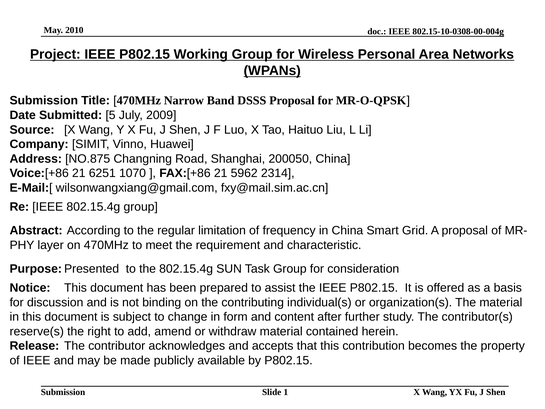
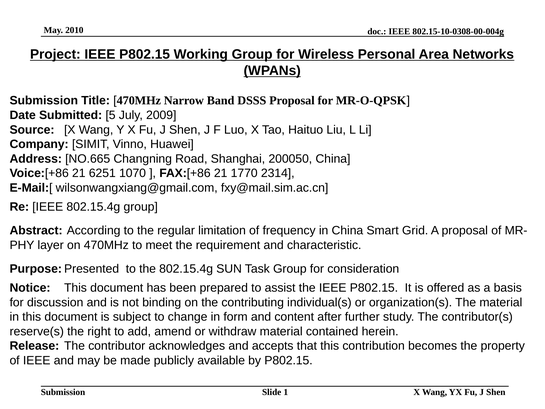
NO.875: NO.875 -> NO.665 (88, 159)
5962: 5962 -> 1770 (244, 173)
